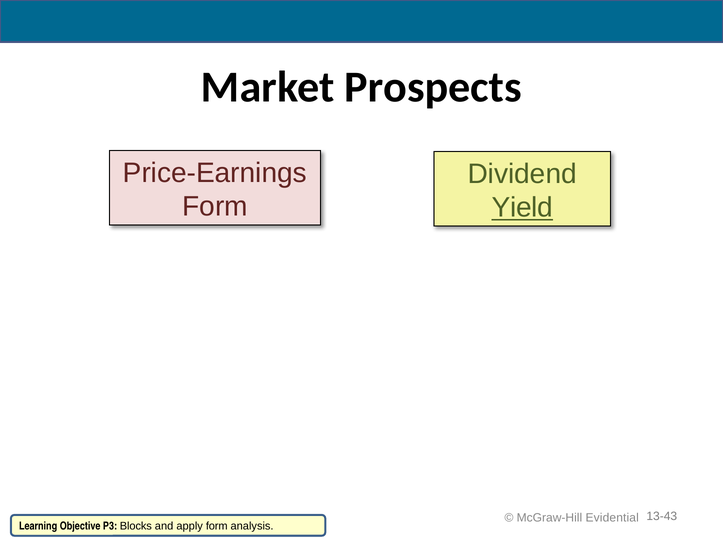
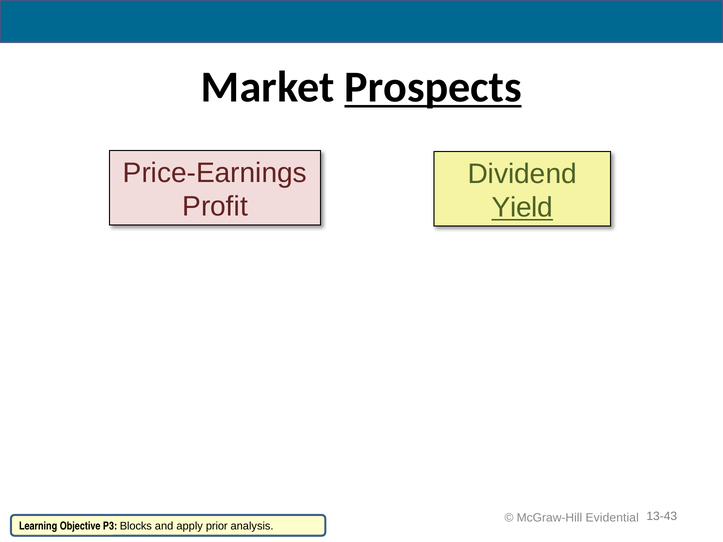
Prospects underline: none -> present (433, 87)
Form: Form -> Profit (215, 207)
apply form: form -> prior (217, 526)
